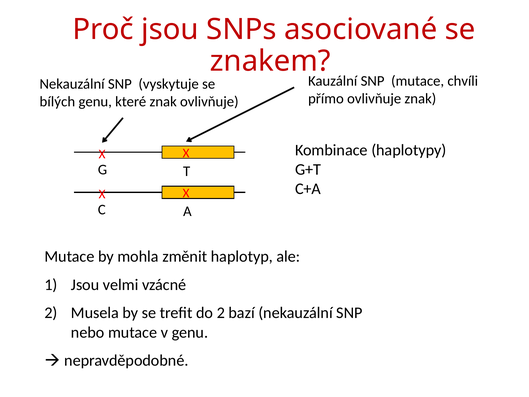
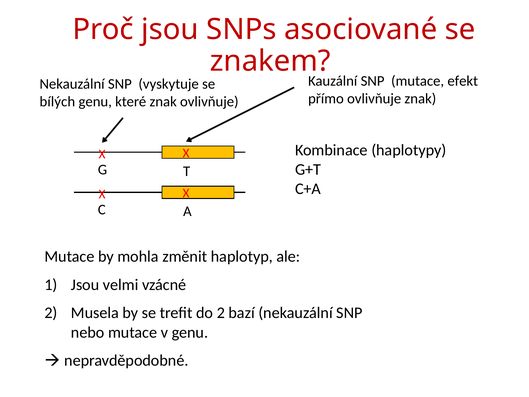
chvíli: chvíli -> efekt (463, 81)
